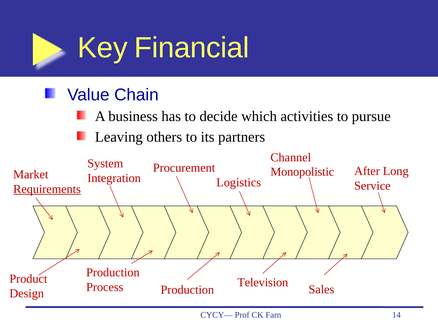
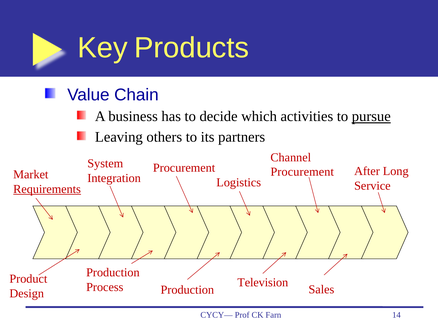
Financial: Financial -> Products (192, 48)
pursue underline: none -> present (371, 116)
Monopolistic: Monopolistic -> Procurement (302, 172)
